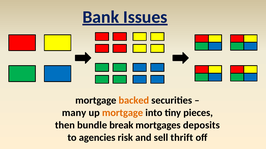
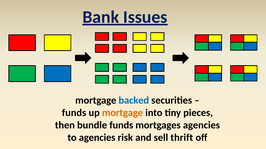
backed colour: orange -> blue (134, 101)
many: many -> funds (74, 113)
bundle break: break -> funds (121, 126)
mortgages deposits: deposits -> agencies (201, 126)
